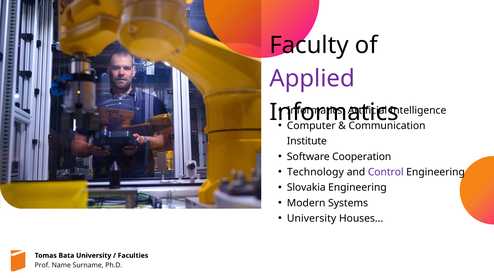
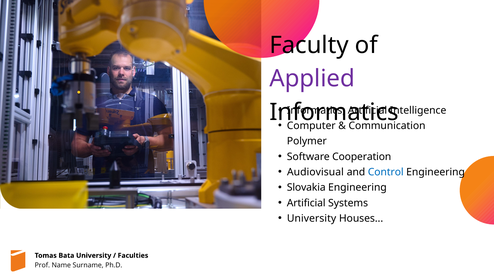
Institute: Institute -> Polymer (307, 141)
Technology: Technology -> Audiovisual (315, 172)
Control colour: purple -> blue (386, 172)
Modern: Modern -> Artificial (306, 203)
